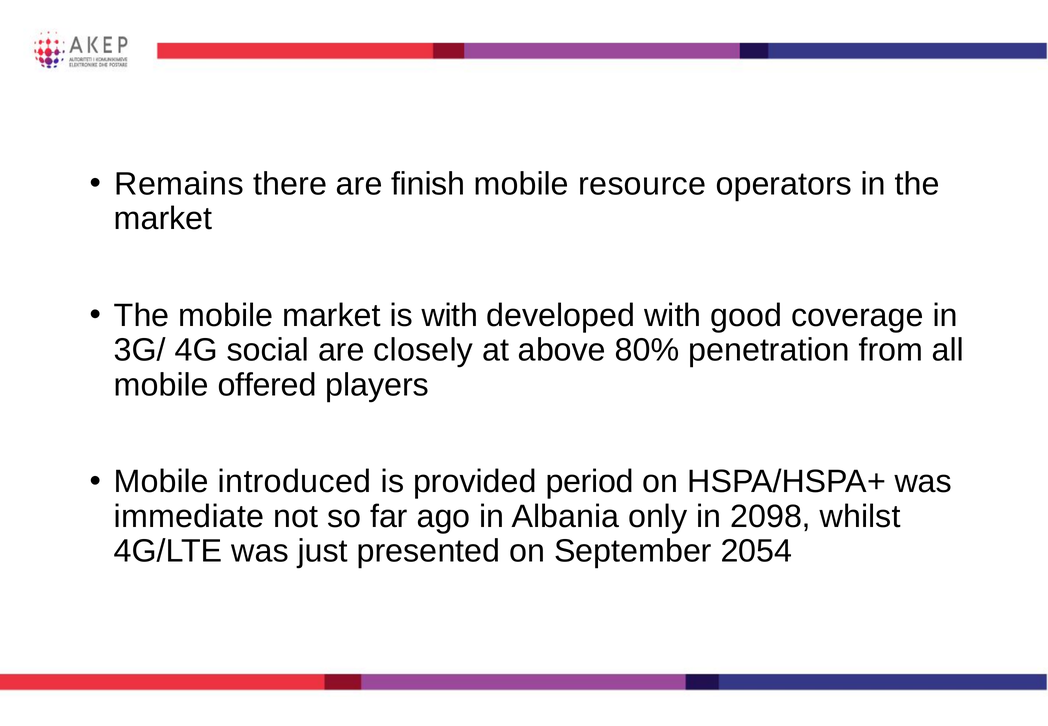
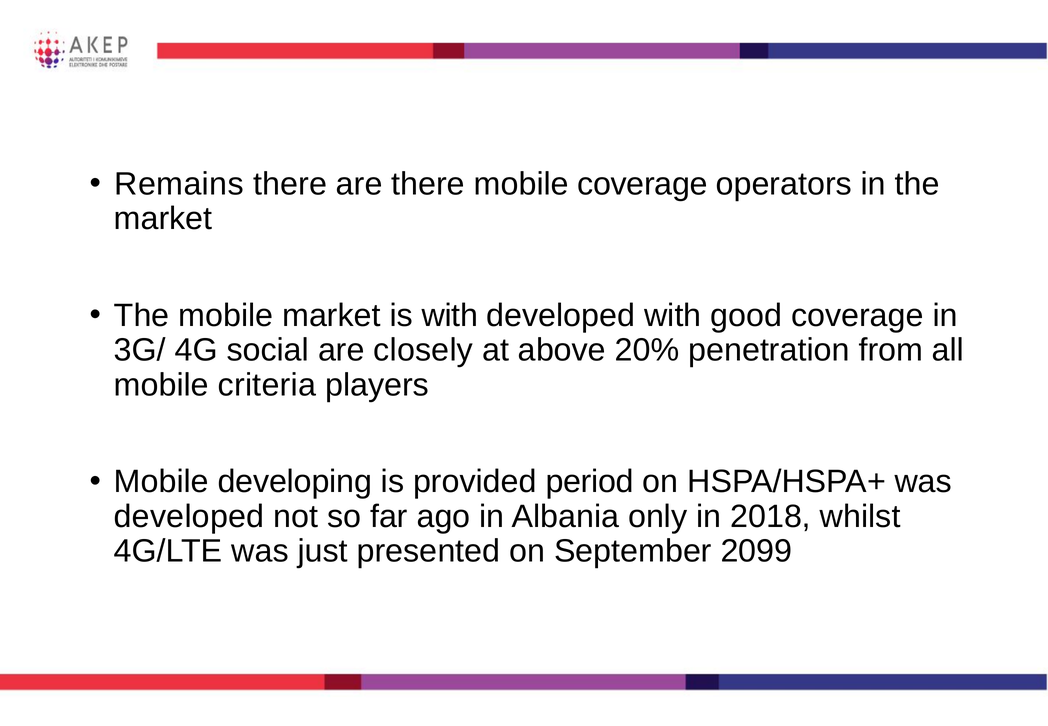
are finish: finish -> there (428, 184)
mobile resource: resource -> coverage (642, 184)
80%: 80% -> 20% (647, 350)
offered: offered -> criteria (267, 385)
introduced: introduced -> developing (295, 481)
immediate: immediate -> developed (189, 516)
2098: 2098 -> 2018 (771, 516)
2054: 2054 -> 2099 (756, 551)
